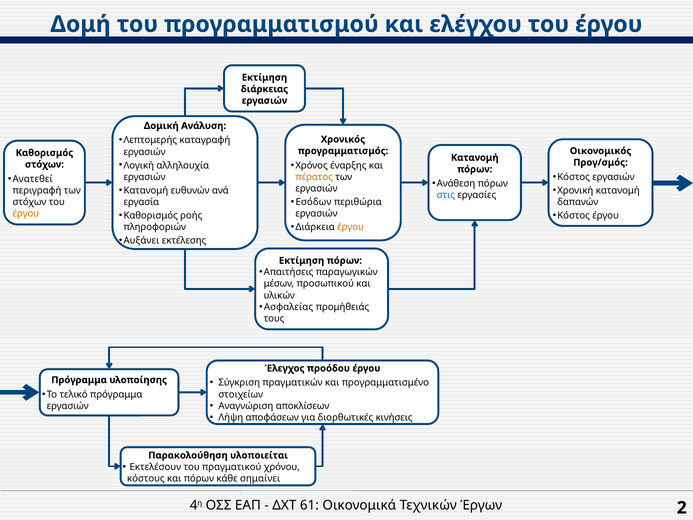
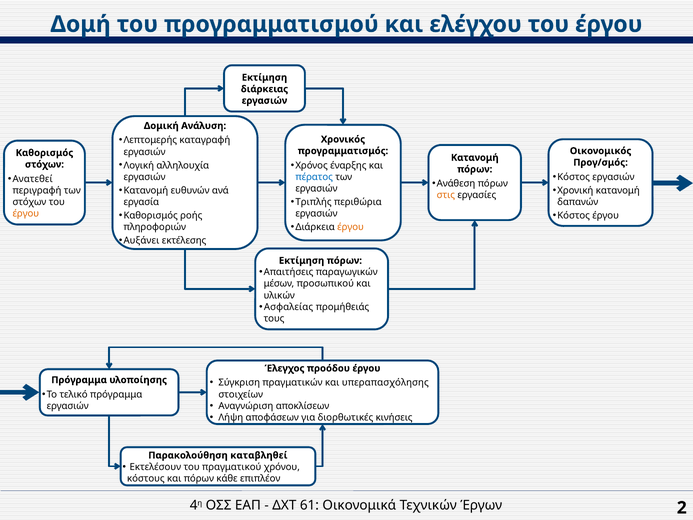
πέρατος colour: orange -> blue (314, 177)
στις colour: blue -> orange (446, 195)
Εσόδων: Εσόδων -> Τριπλής (314, 202)
προγραμματισμένο: προγραμματισμένο -> υπεραπασχόλησης (385, 383)
υλοποιείται: υλοποιείται -> καταβληθεί (259, 455)
σημαίνει: σημαίνει -> επιπλέον (260, 478)
